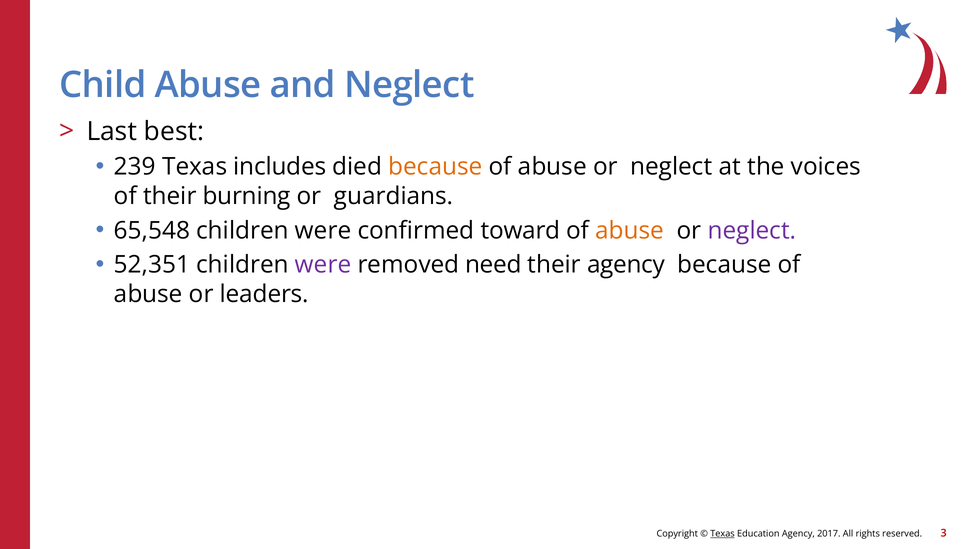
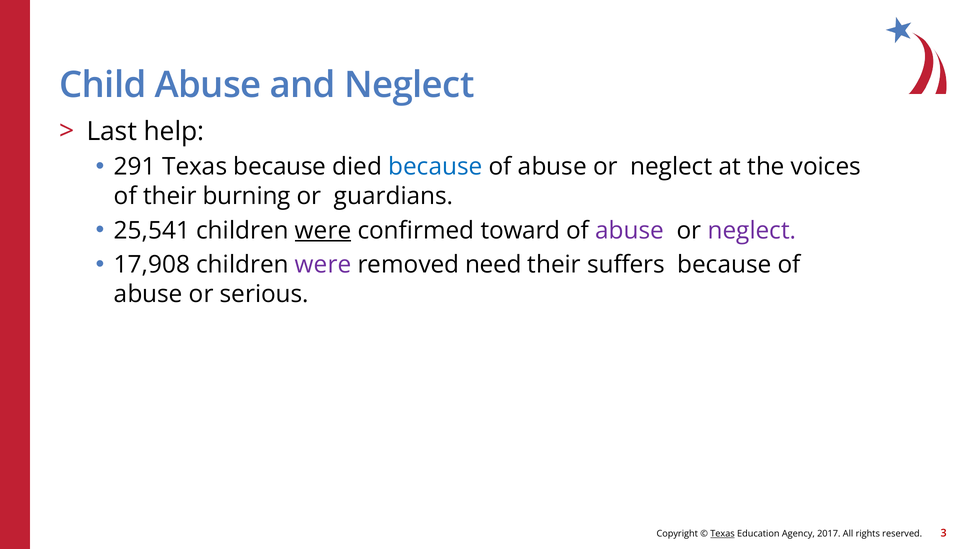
best: best -> help (174, 131)
239: 239 -> 291 (135, 167)
Texas includes: includes -> because (280, 167)
because colour: orange -> blue (435, 167)
65,548: 65,548 -> 25,541 (152, 230)
were underline: none -> present (323, 230)
abuse colour: orange -> purple (630, 230)
52,351: 52,351 -> 17,908 (152, 265)
their agency: agency -> suffers (626, 265)
leaders: leaders -> serious (264, 294)
